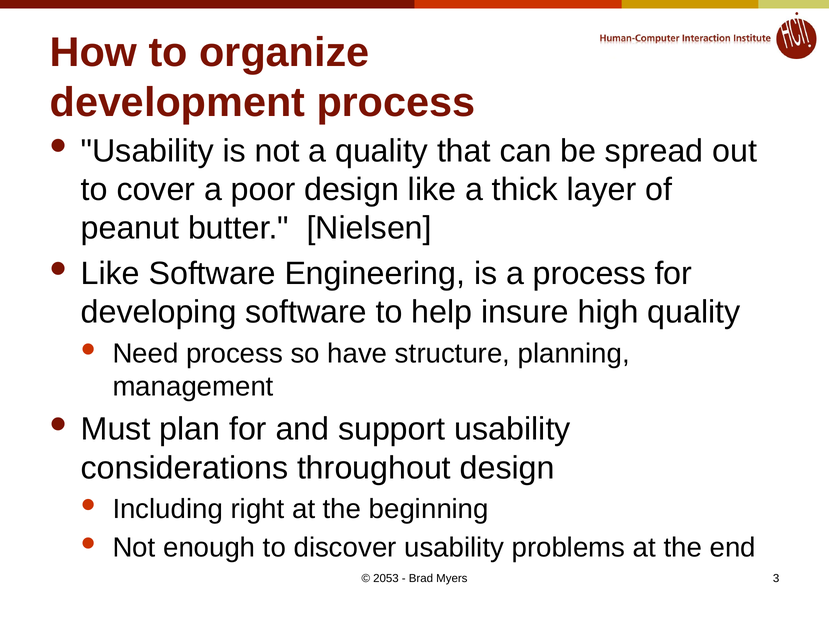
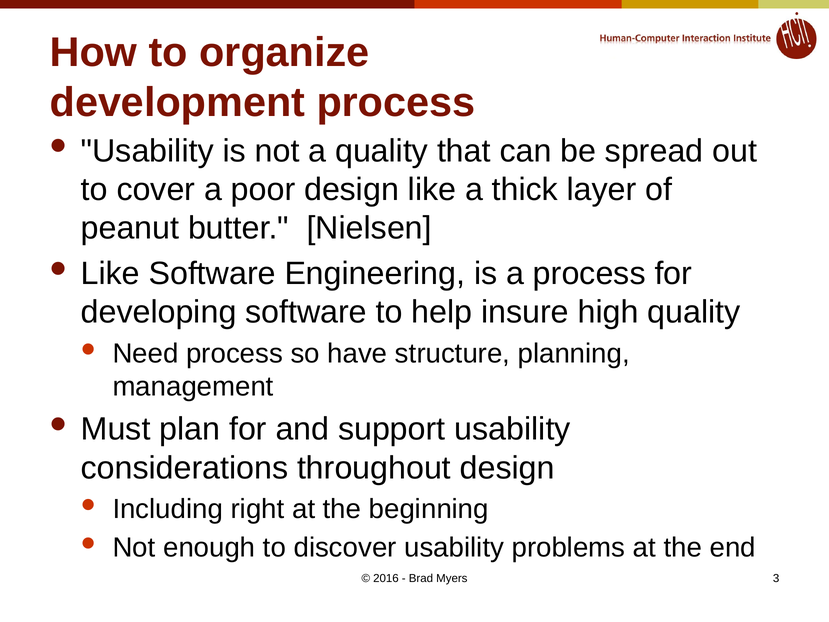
2053: 2053 -> 2016 (386, 578)
